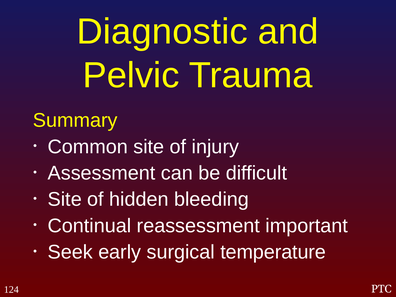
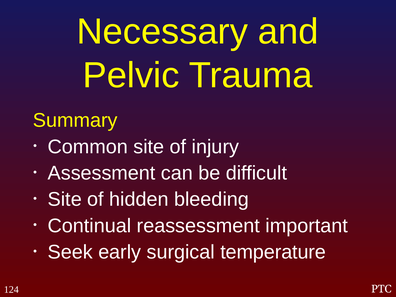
Diagnostic: Diagnostic -> Necessary (162, 32)
